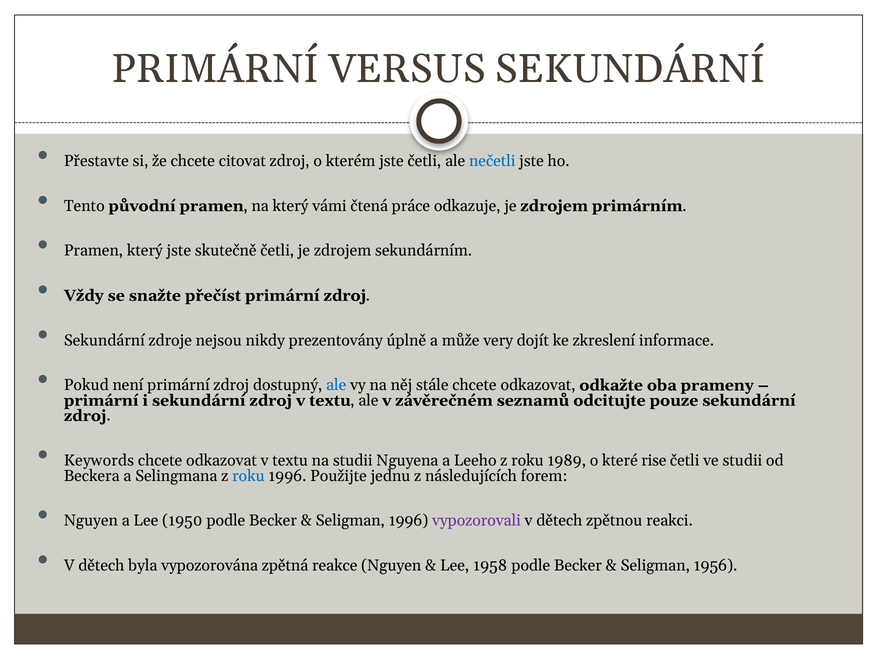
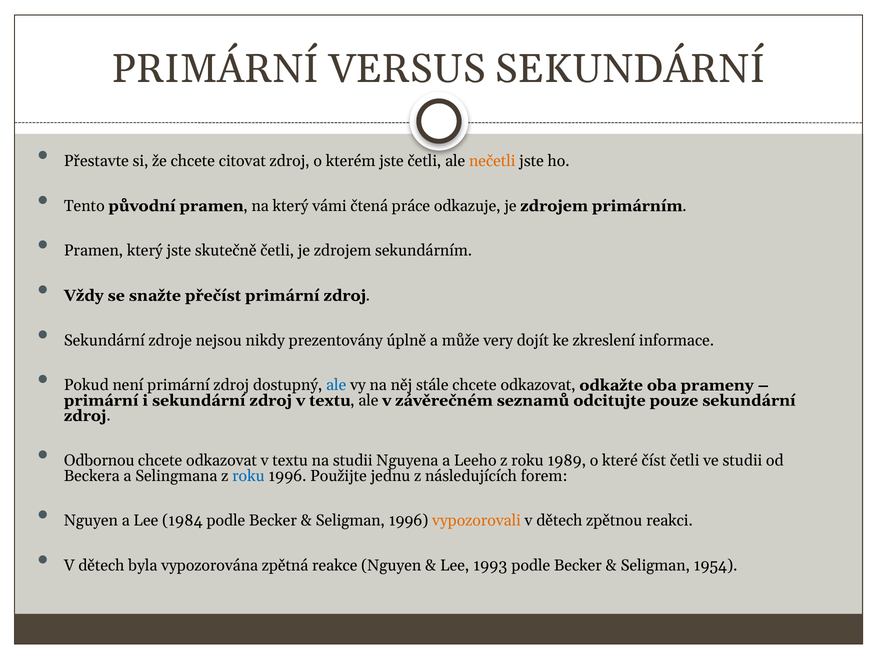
nečetli colour: blue -> orange (492, 161)
Keywords: Keywords -> Odbornou (99, 460)
rise: rise -> číst (654, 460)
1950: 1950 -> 1984 (182, 520)
vypozorovali colour: purple -> orange (476, 520)
1958: 1958 -> 1993 (490, 565)
1956: 1956 -> 1954 (716, 565)
